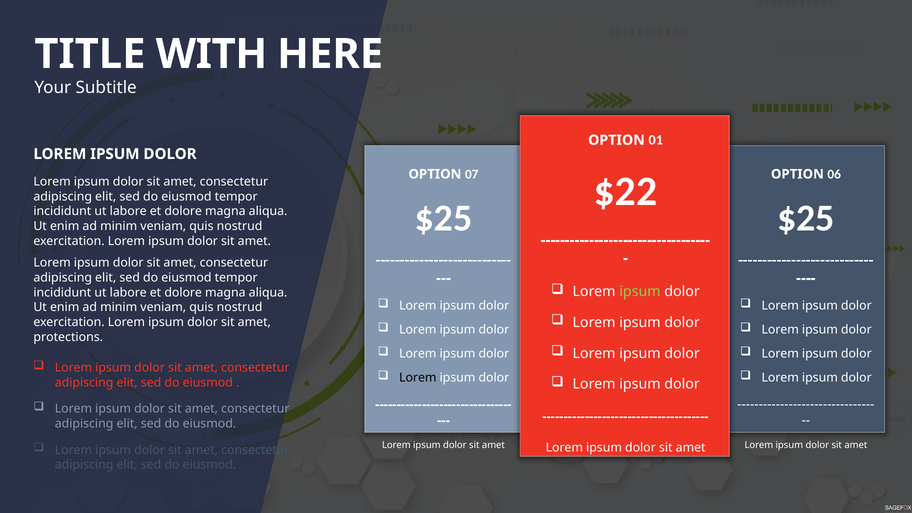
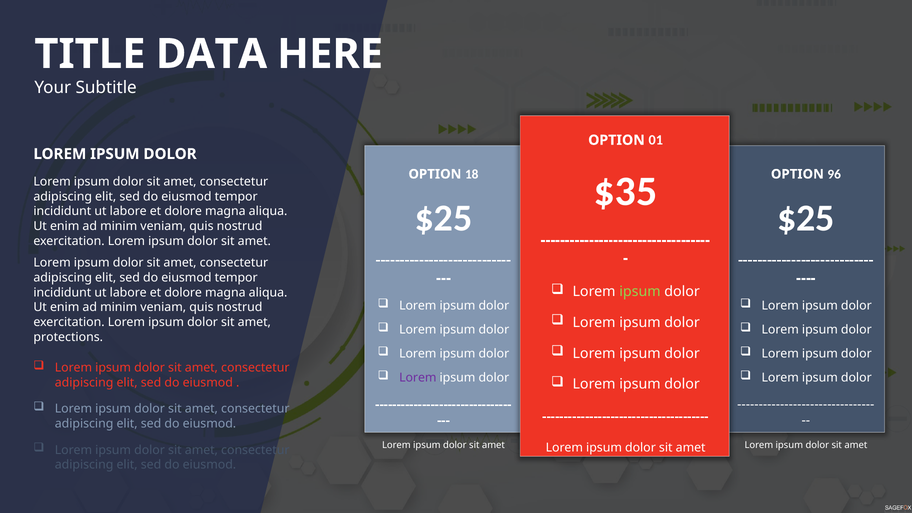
WITH: WITH -> DATA (211, 54)
07: 07 -> 18 (472, 174)
06: 06 -> 96 (834, 174)
$22: $22 -> $35 (625, 192)
Lorem colour: black -> purple (418, 378)
